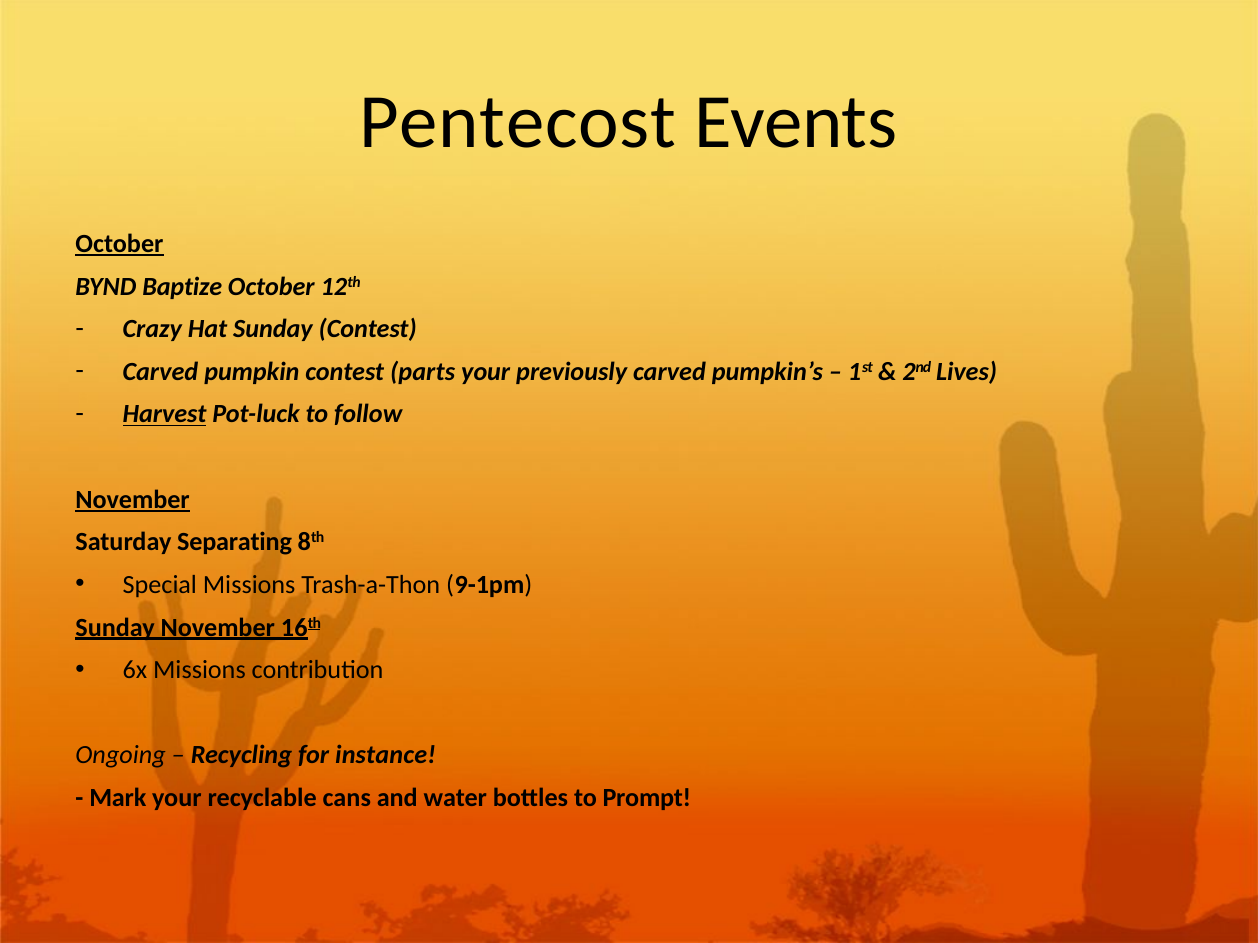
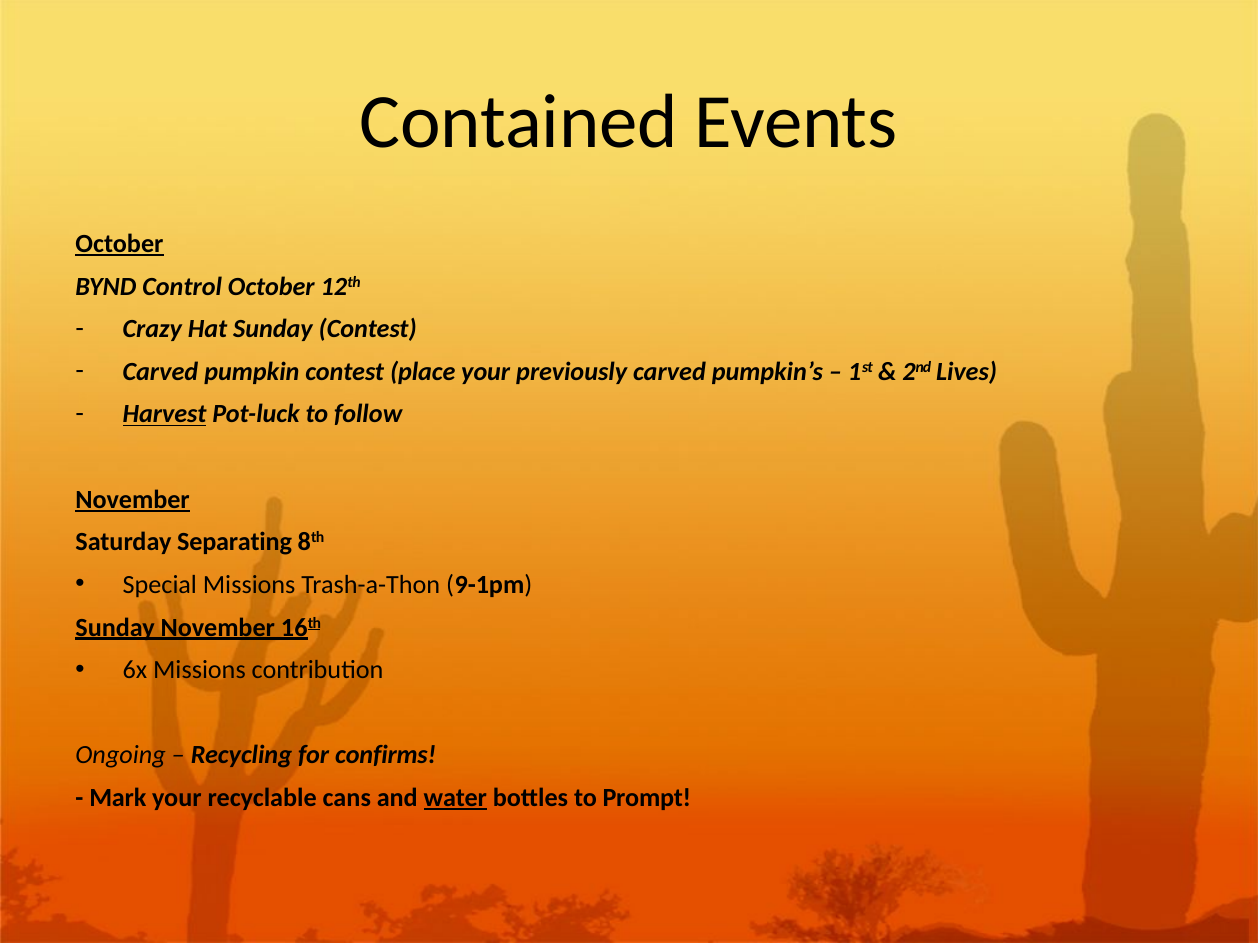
Pentecost: Pentecost -> Contained (518, 122)
Baptize: Baptize -> Control (182, 287)
parts: parts -> place (423, 372)
instance: instance -> confirms (386, 756)
water underline: none -> present (455, 798)
